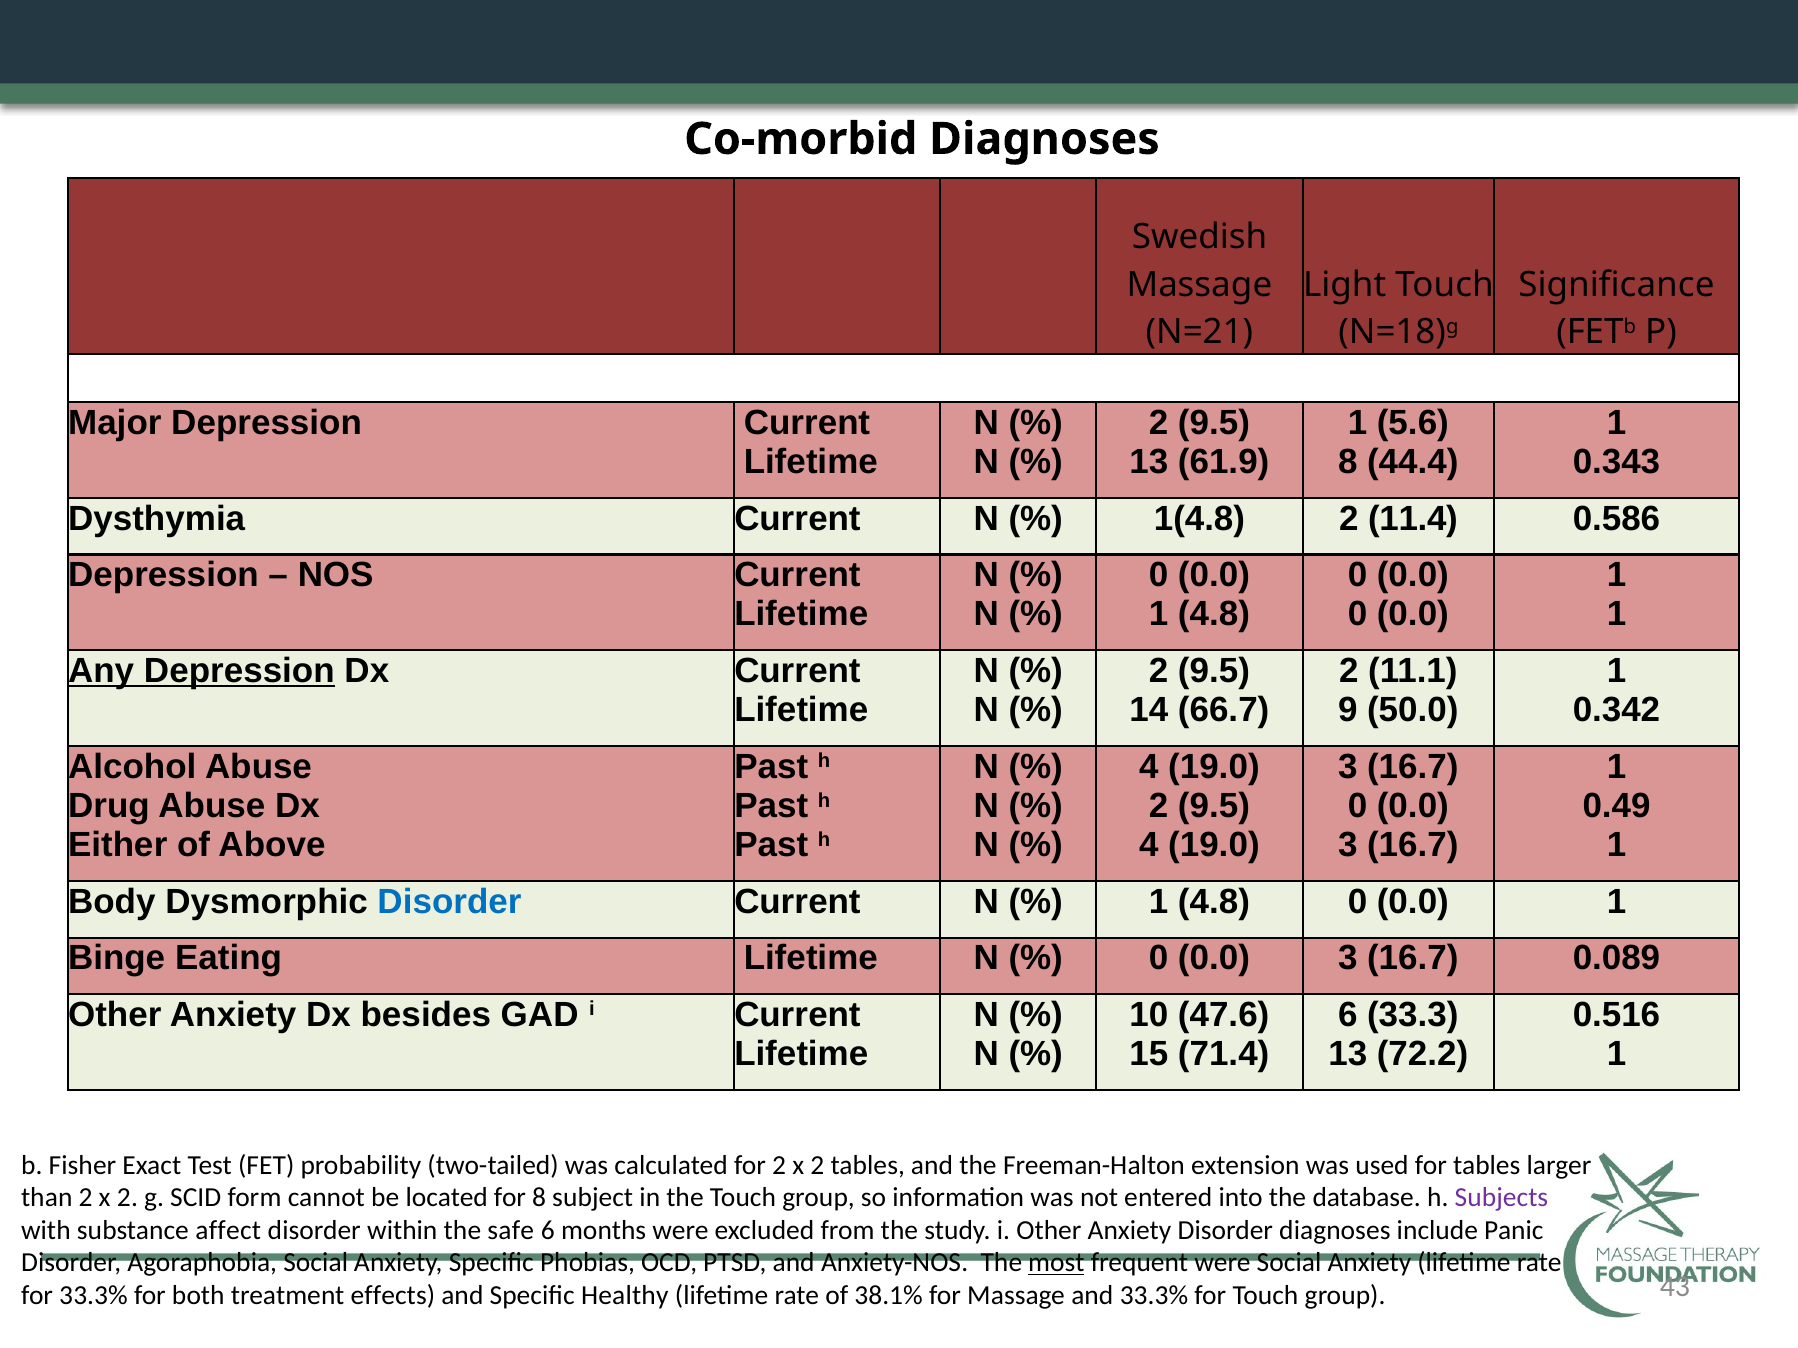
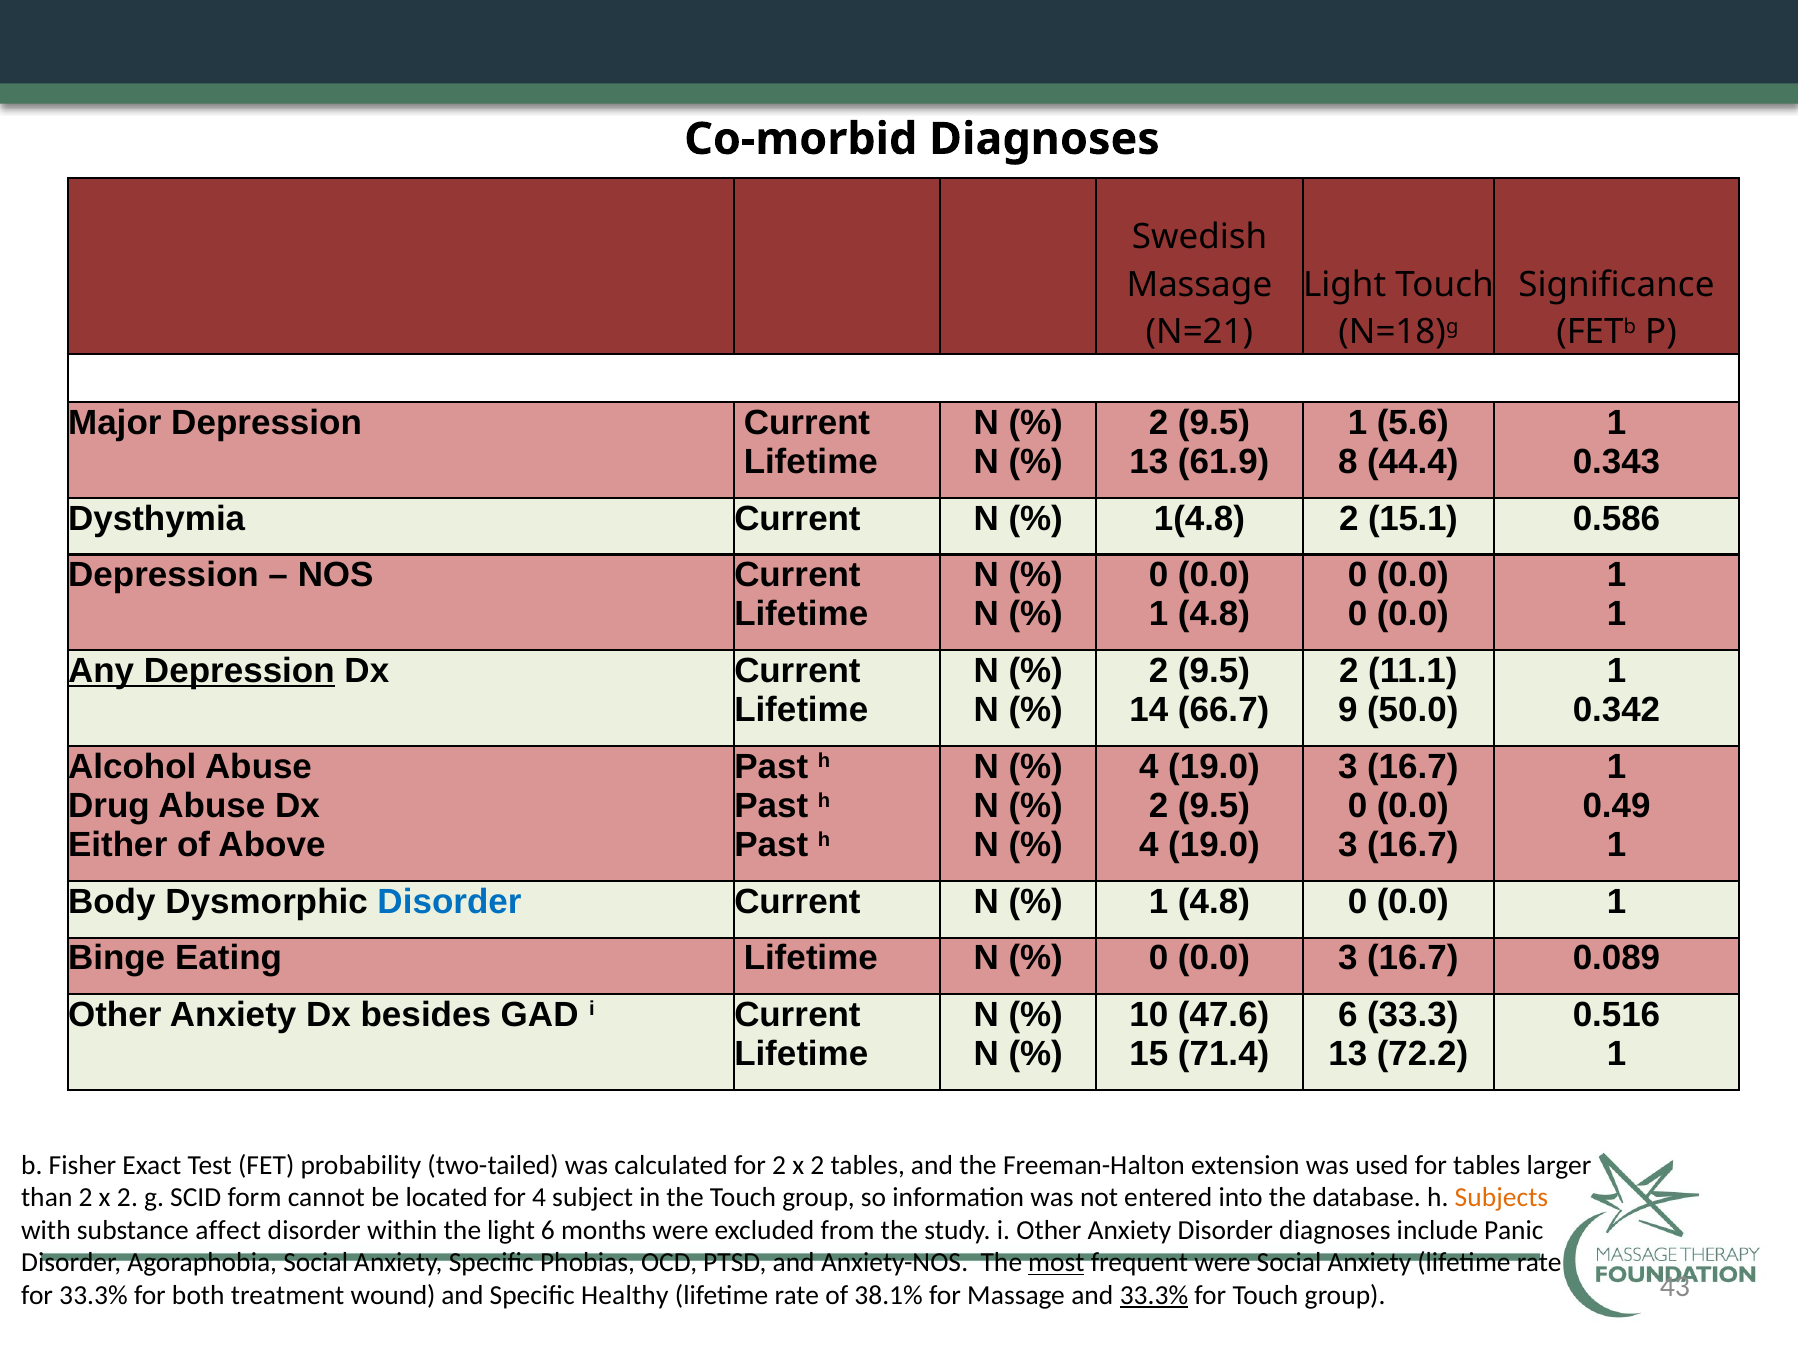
11.4: 11.4 -> 15.1 (1413, 519)
for 8: 8 -> 4 (539, 1198)
Subjects colour: purple -> orange (1501, 1198)
the safe: safe -> light (511, 1230)
effects: effects -> wound (393, 1295)
33.3% underline: none -> present (1154, 1295)
